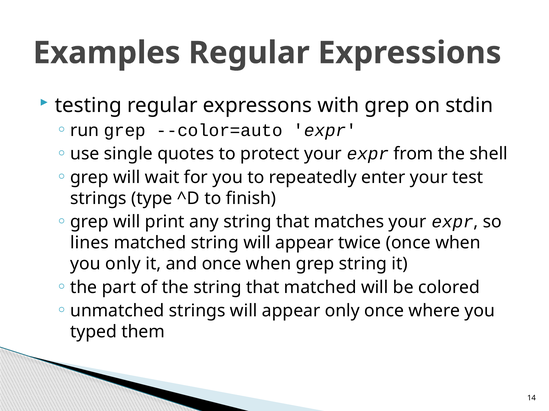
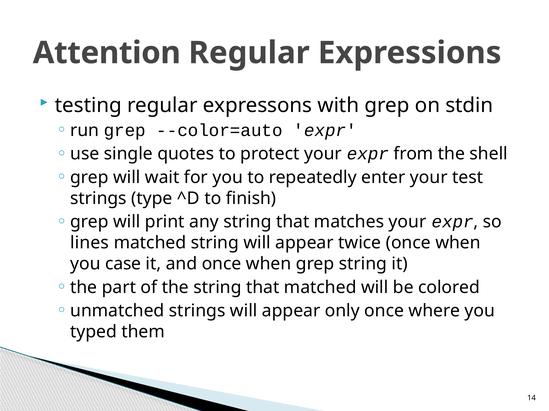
Examples: Examples -> Attention (107, 53)
you only: only -> case (123, 264)
